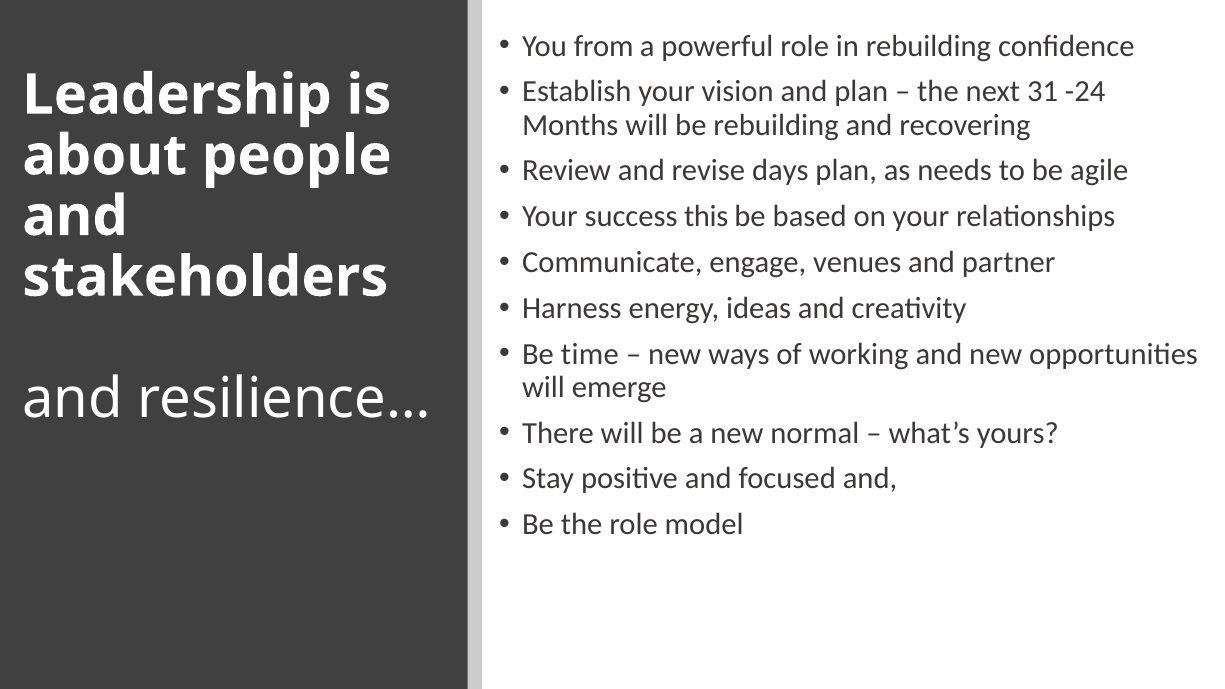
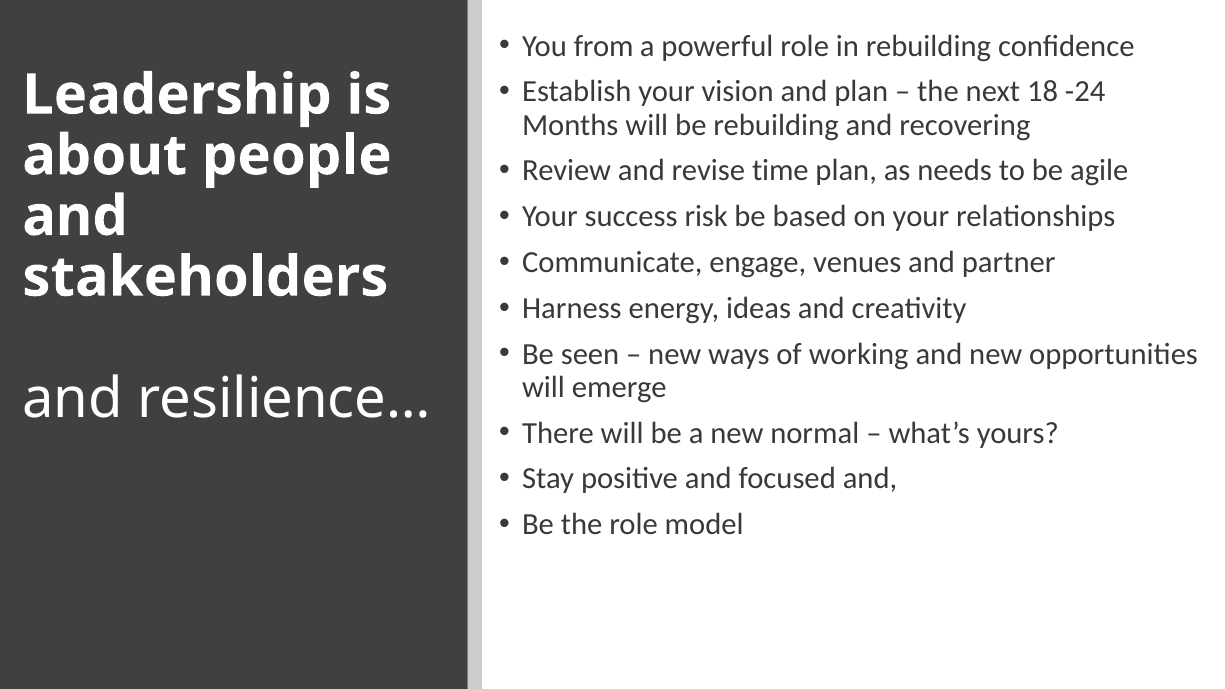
31: 31 -> 18 (1043, 92)
days: days -> time (780, 171)
this: this -> risk (706, 217)
time: time -> seen (590, 354)
